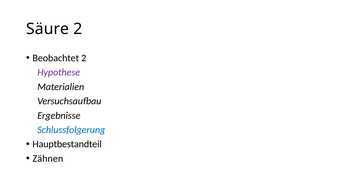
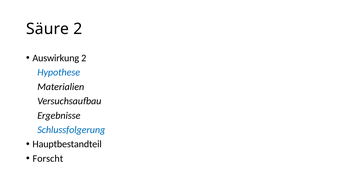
Beobachtet: Beobachtet -> Auswirkung (56, 58)
Hypothese colour: purple -> blue (59, 72)
Zähnen: Zähnen -> Forscht (48, 158)
